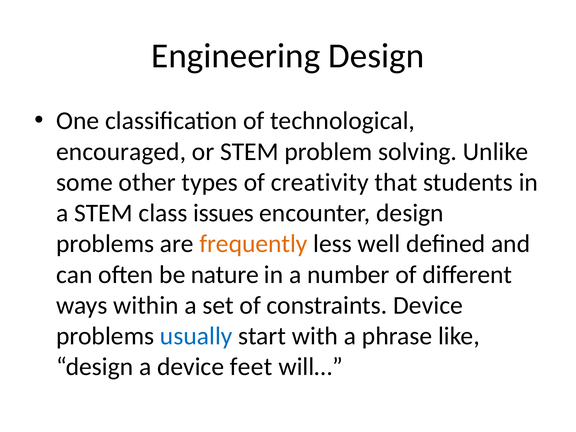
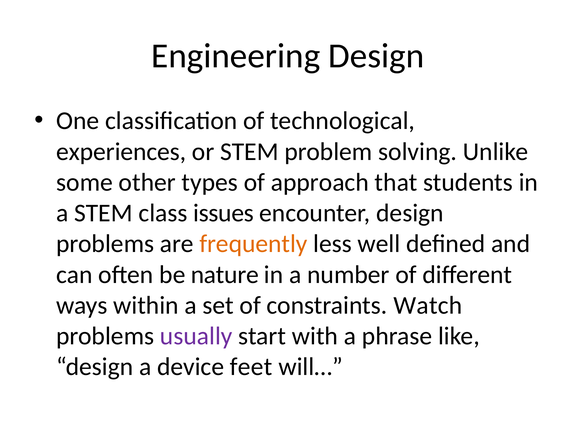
encouraged: encouraged -> experiences (121, 152)
creativity: creativity -> approach (320, 182)
constraints Device: Device -> Watch (428, 305)
usually colour: blue -> purple (196, 336)
